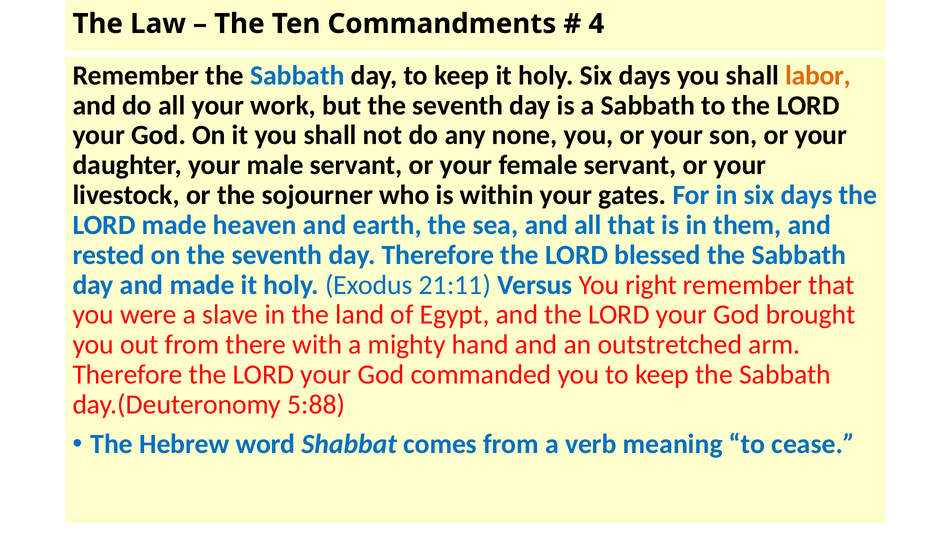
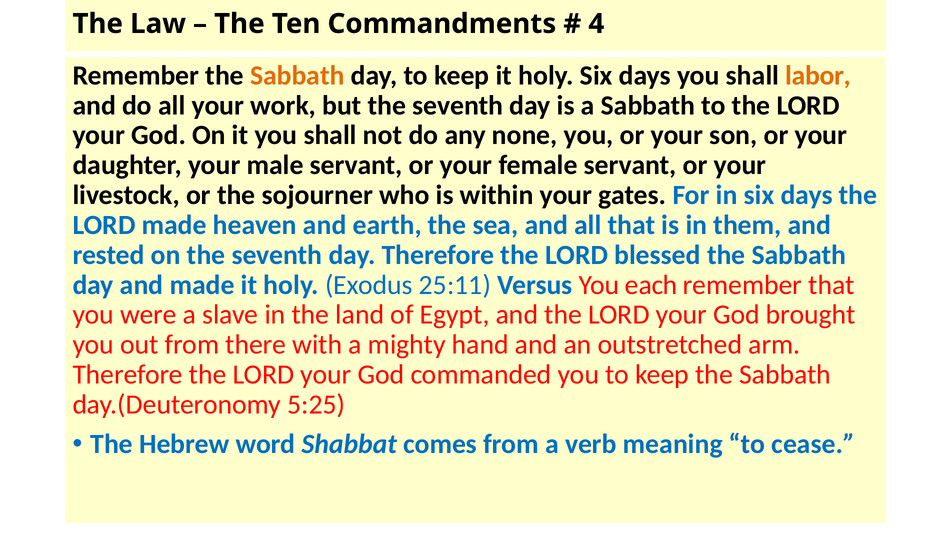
Sabbath colour: blue -> orange (297, 75)
21:11: 21:11 -> 25:11 (455, 285)
right: right -> each (651, 285)
5:88: 5:88 -> 5:25 (316, 404)
